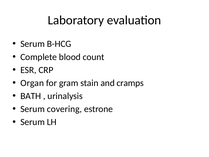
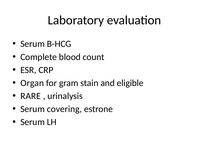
cramps: cramps -> eligible (130, 83)
BATH: BATH -> RARE (31, 96)
